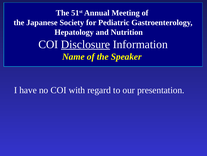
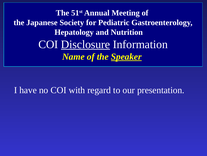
Speaker underline: none -> present (126, 56)
